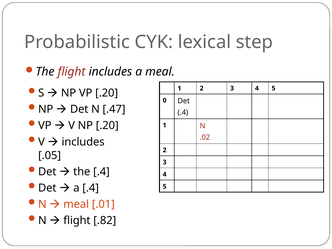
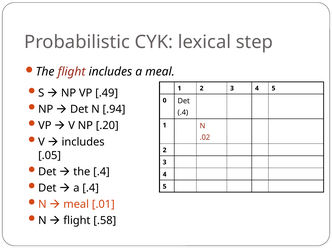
VP .20: .20 -> .49 (107, 93)
.47: .47 -> .94 (114, 109)
.82: .82 -> .58 (105, 221)
